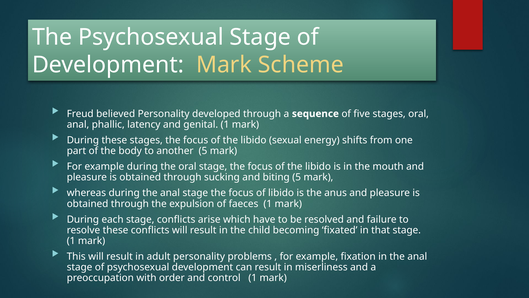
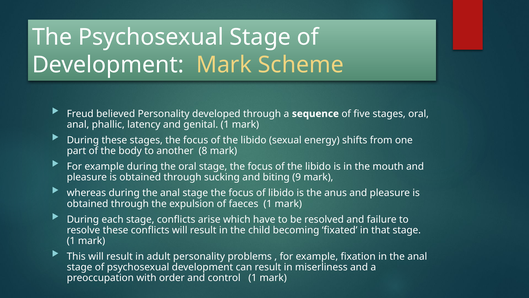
another 5: 5 -> 8 (203, 151)
biting 5: 5 -> 9 (297, 177)
